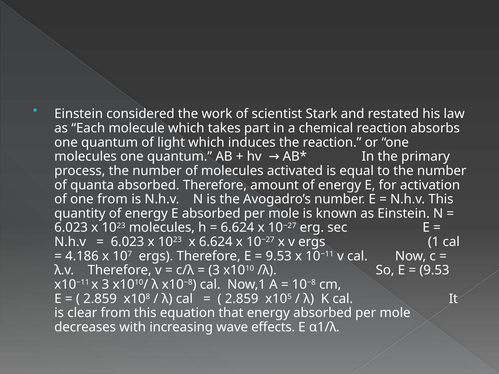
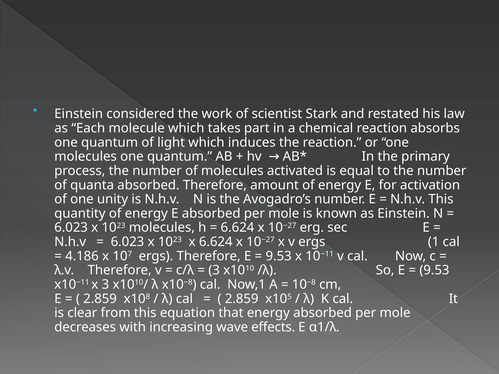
one from: from -> unity (113, 199)
